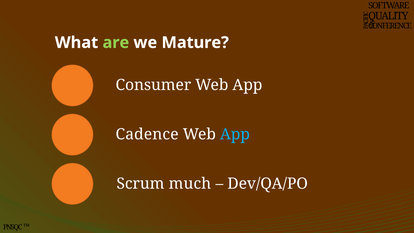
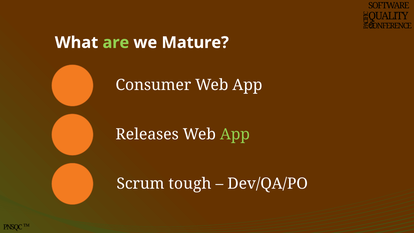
Cadence: Cadence -> Releases (147, 134)
App colour: light blue -> light green (235, 134)
much: much -> tough (190, 184)
